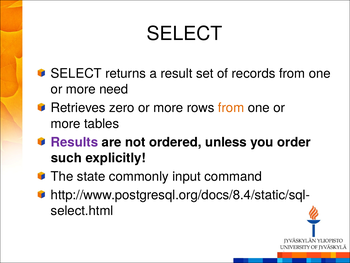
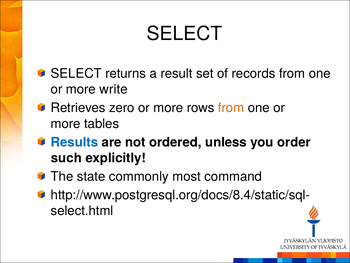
need: need -> write (114, 89)
Results colour: purple -> blue (74, 142)
input: input -> most (187, 176)
